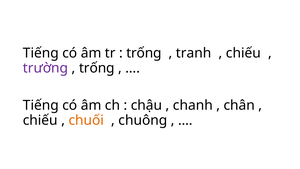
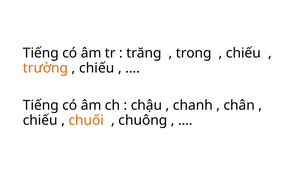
trống: trống -> trăng (144, 53)
tranh: tranh -> trong (194, 53)
trường colour: purple -> orange (46, 68)
trống: trống -> chiếu (97, 68)
